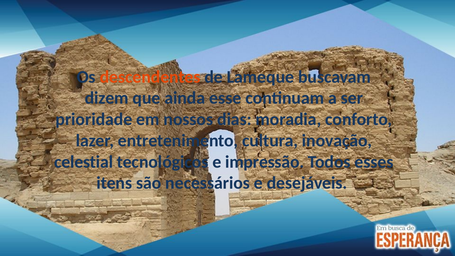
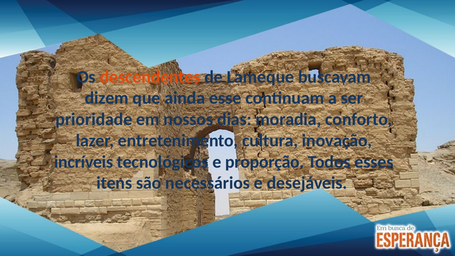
celestial: celestial -> incríveis (84, 162)
impressão: impressão -> proporção (265, 162)
